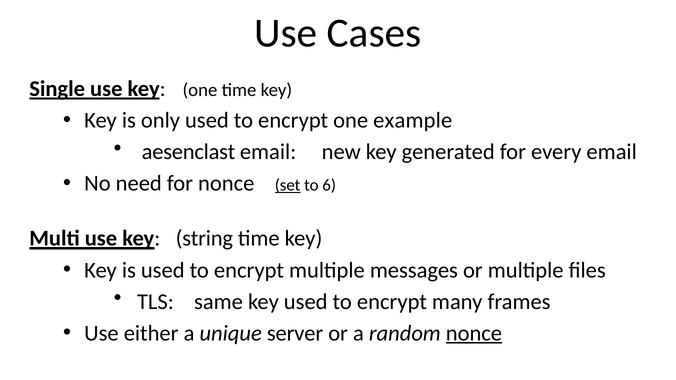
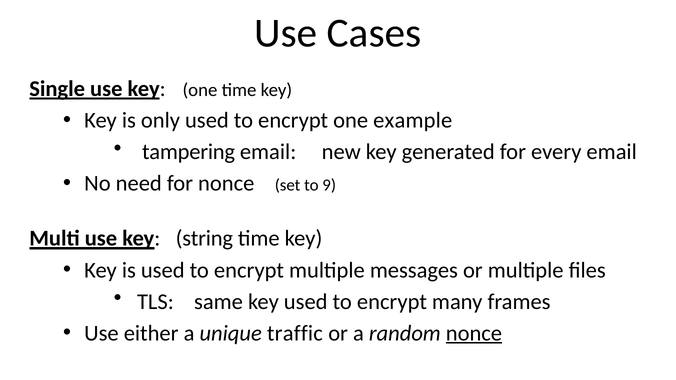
aesenclast: aesenclast -> tampering (189, 152)
set underline: present -> none (288, 185)
6: 6 -> 9 (329, 185)
server: server -> traffic (295, 333)
